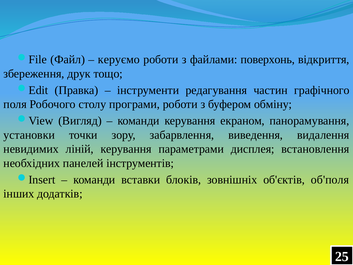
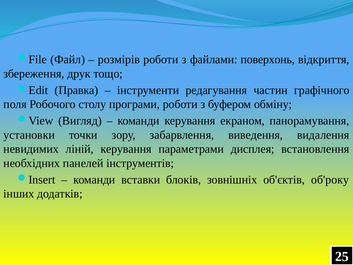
керуємо: керуємо -> розмірів (119, 60)
об'поля: об'поля -> об'року (330, 180)
